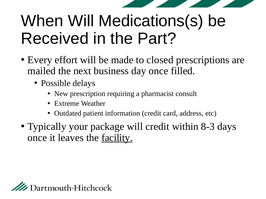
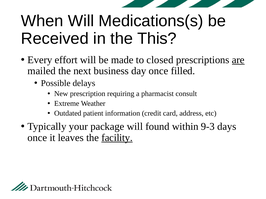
Part: Part -> This (157, 39)
are underline: none -> present (238, 60)
will credit: credit -> found (157, 127)
8-3: 8-3 -> 9-3 (208, 127)
